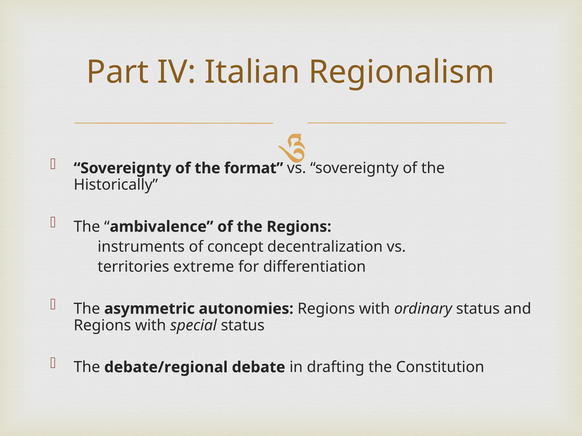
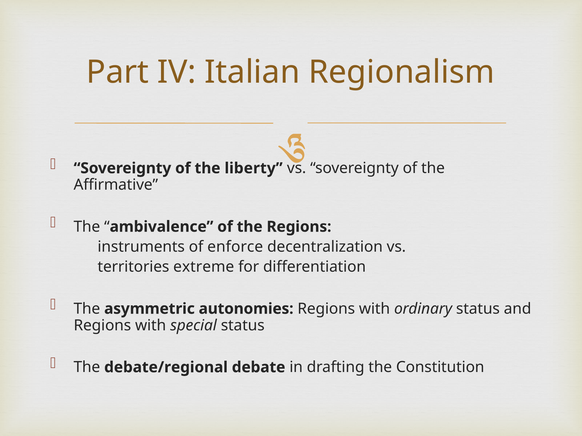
format: format -> liberty (254, 168)
Historically: Historically -> Affirmative (116, 185)
concept: concept -> enforce (235, 247)
